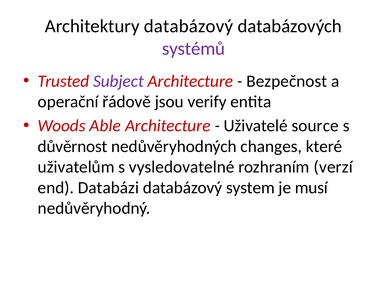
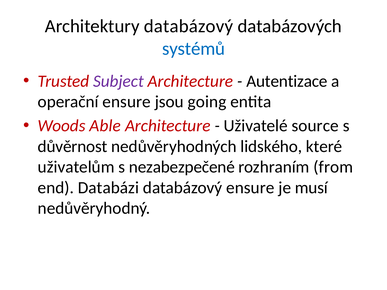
systémů colour: purple -> blue (194, 49)
Bezpečnost: Bezpečnost -> Autentizace (287, 81)
operační řádově: řádově -> ensure (127, 102)
verify: verify -> going (207, 102)
changes: changes -> lidského (271, 147)
vysledovatelné: vysledovatelné -> nezabezpečené (182, 167)
verzí: verzí -> from (333, 167)
databázový system: system -> ensure (250, 188)
